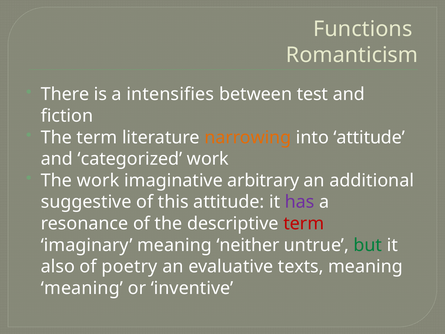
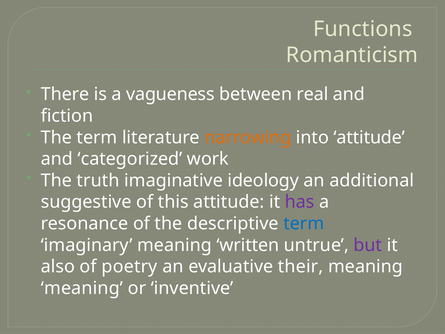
intensifies: intensifies -> vagueness (170, 94)
test: test -> real (312, 94)
The work: work -> truth (98, 180)
arbitrary: arbitrary -> ideology (263, 180)
term colour: red -> blue (304, 223)
neither: neither -> written (248, 245)
but colour: green -> purple (368, 245)
texts: texts -> their (301, 266)
